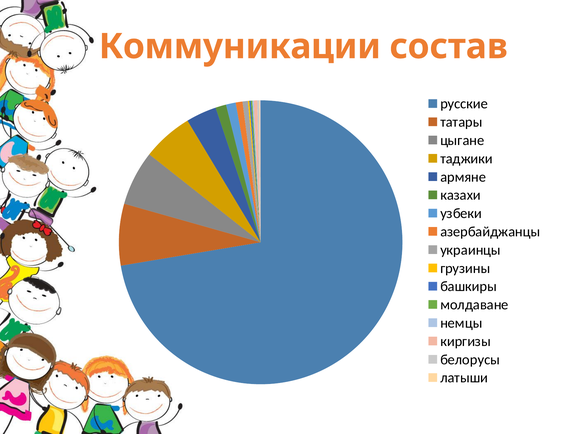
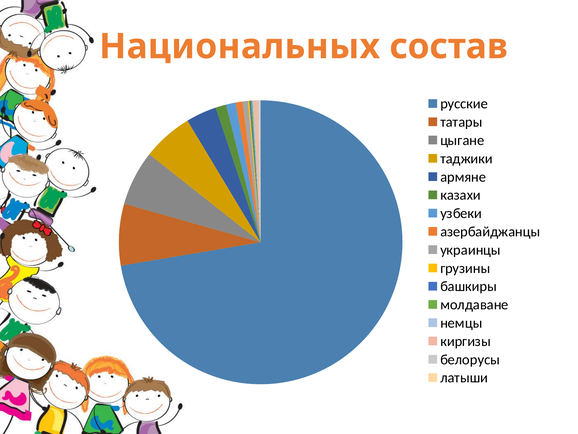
Коммуникации: Коммуникации -> Национальных (240, 46)
